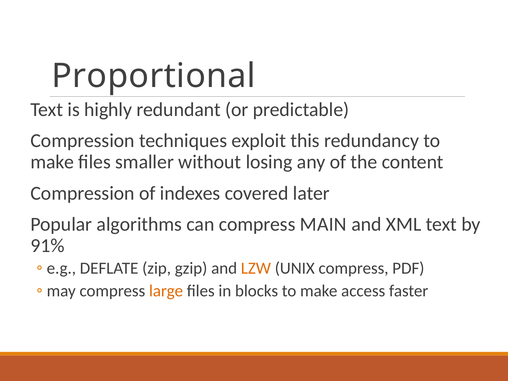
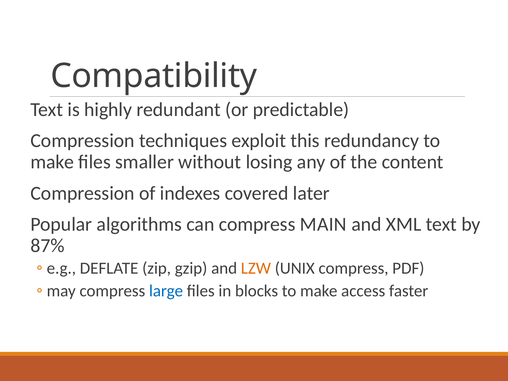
Proportional: Proportional -> Compatibility (154, 76)
91%: 91% -> 87% (48, 246)
large colour: orange -> blue (166, 291)
